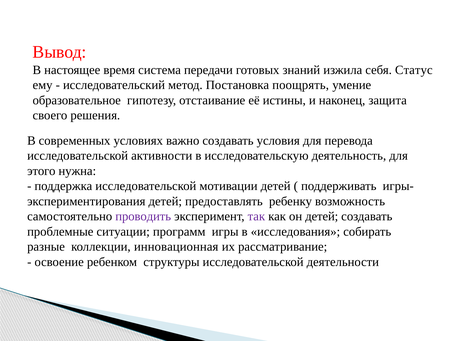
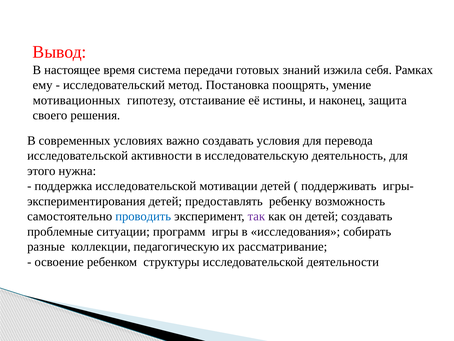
Статус: Статус -> Рамках (414, 70)
образовательное: образовательное -> мотивационных (77, 100)
проводить colour: purple -> blue (143, 216)
инновационная: инновационная -> педагогическую (176, 246)
